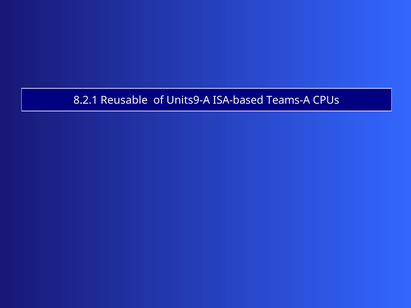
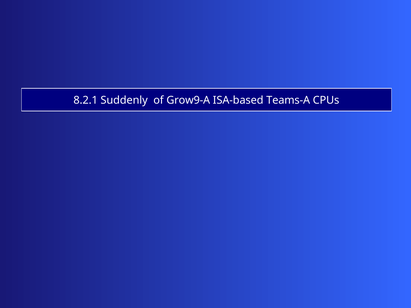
Reusable: Reusable -> Suddenly (124, 100)
Units9-A: Units9-A -> Grow9-A (188, 100)
